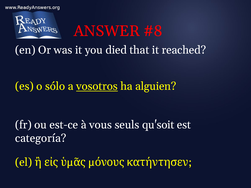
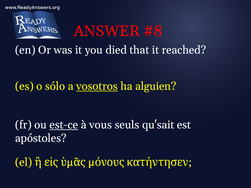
est-ce underline: none -> present (64, 125)
qu'soit: qu'soit -> qu'sait (158, 125)
categoría: categoría -> apóstoles (41, 138)
